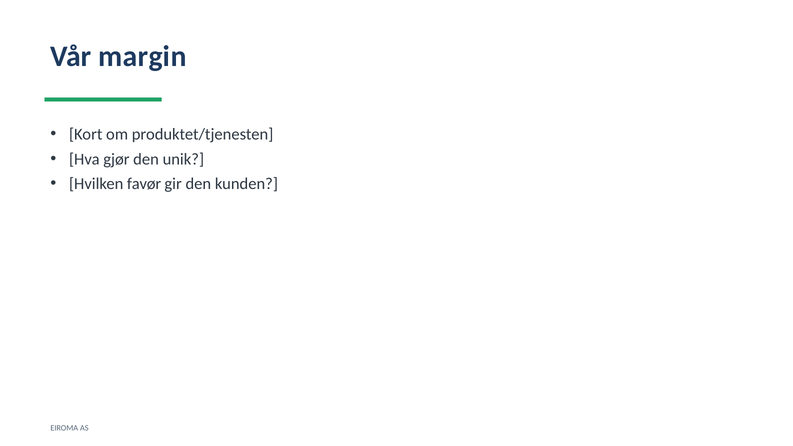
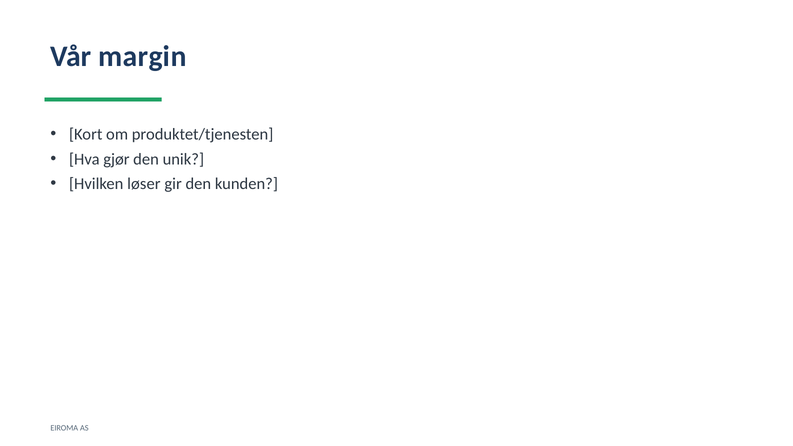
favør: favør -> løser (144, 184)
